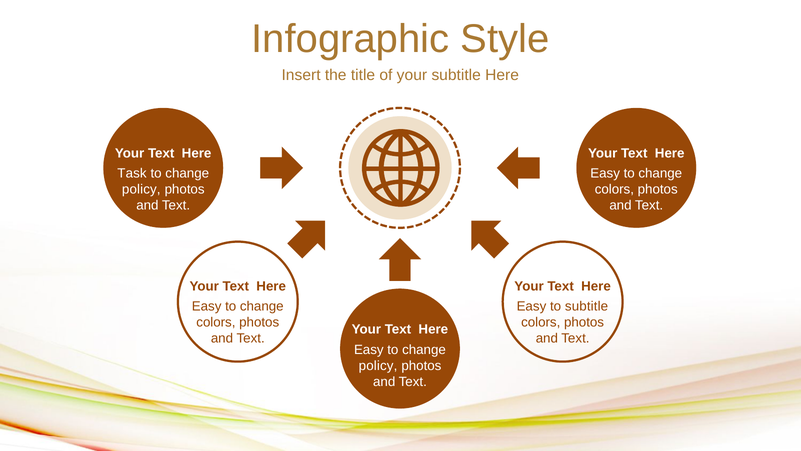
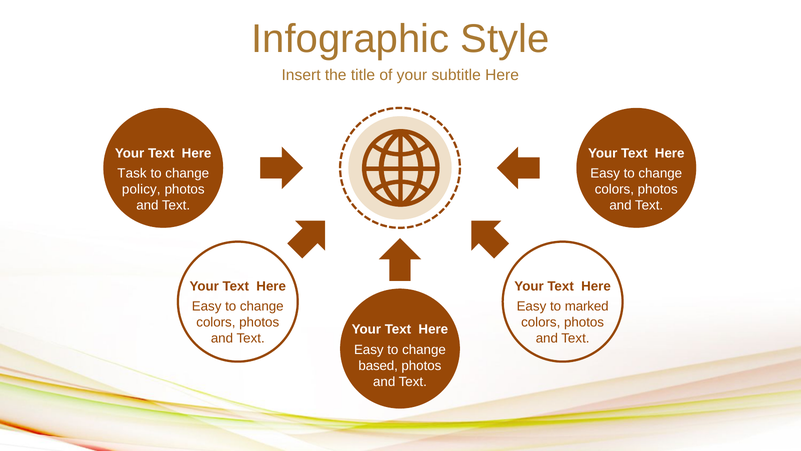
to subtitle: subtitle -> marked (587, 306)
policy: policy -> based (378, 365)
